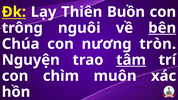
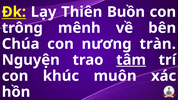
nguôi: nguôi -> mênh (79, 28)
bên underline: present -> none (162, 28)
tròn: tròn -> tràn (158, 44)
chìm: chìm -> khúc (61, 76)
